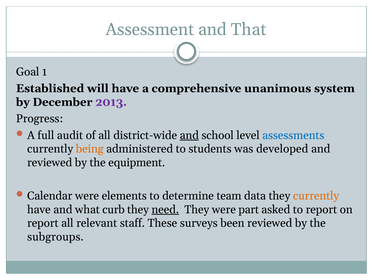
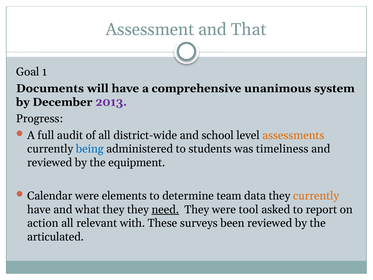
Established: Established -> Documents (50, 88)
and underline: present -> none (189, 135)
assessments colour: blue -> orange (293, 135)
being colour: orange -> blue (90, 149)
developed: developed -> timeliness (282, 149)
what curb: curb -> they (113, 209)
part: part -> tool (249, 209)
report: report -> action (43, 223)
staff: staff -> with (132, 223)
subgroups: subgroups -> articulated (55, 237)
